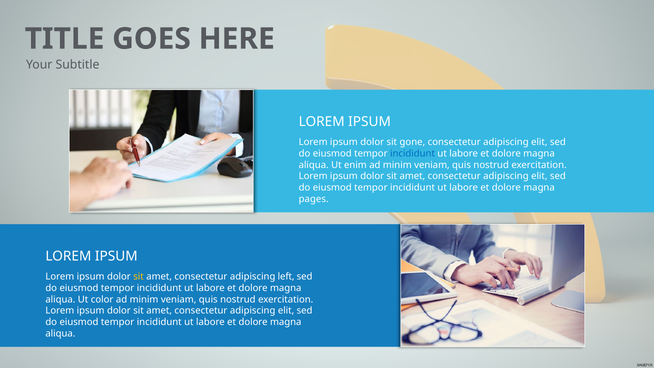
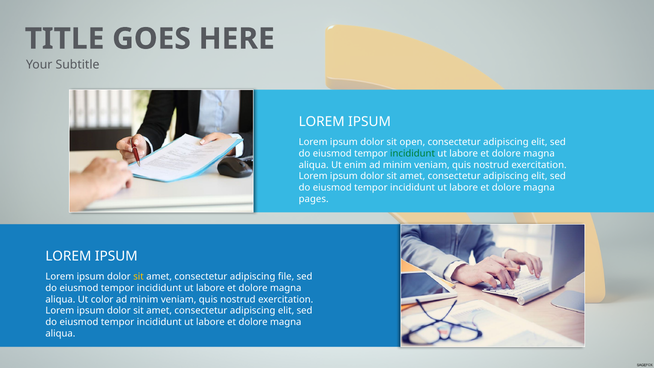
gone: gone -> open (412, 142)
incididunt colour: blue -> green (413, 153)
left: left -> file (286, 276)
